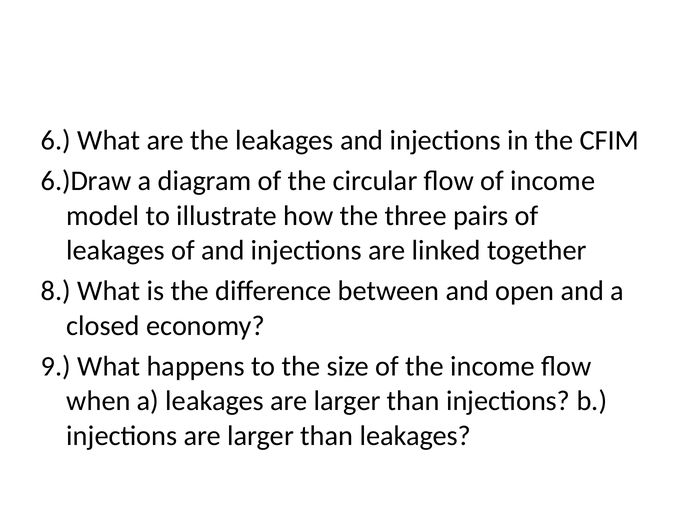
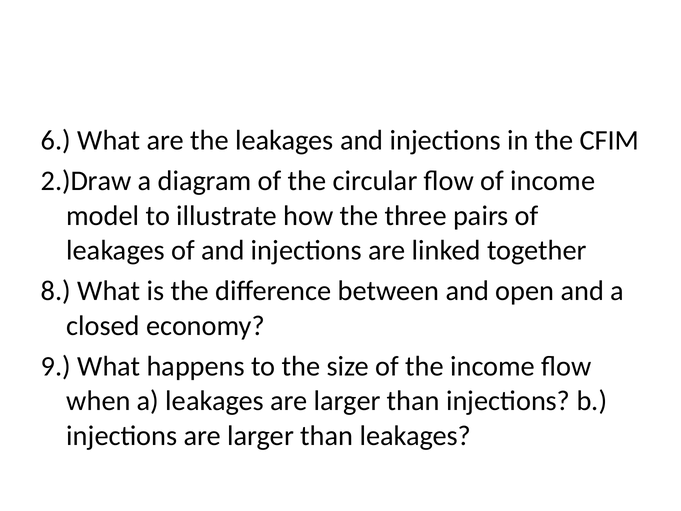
6.)Draw: 6.)Draw -> 2.)Draw (86, 181)
